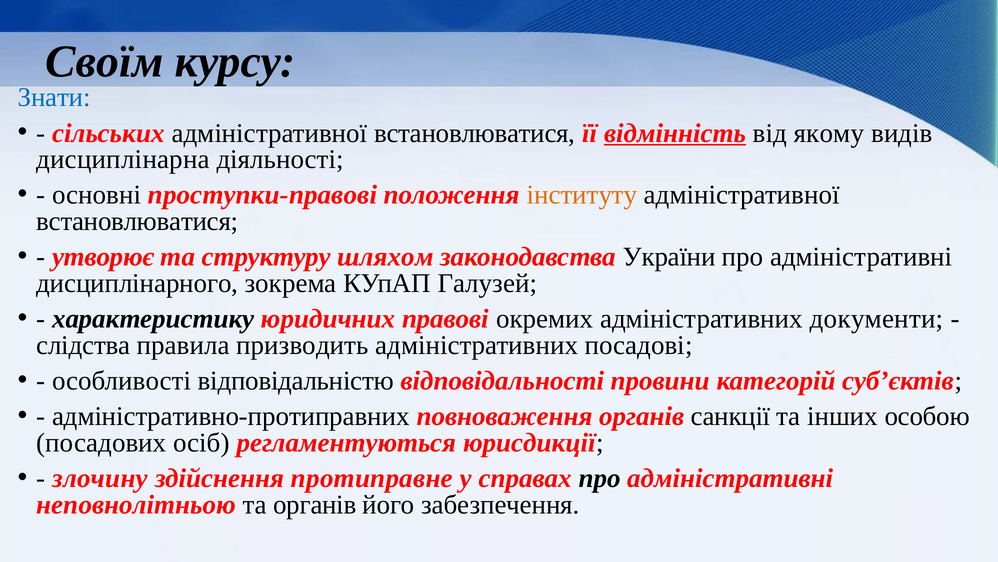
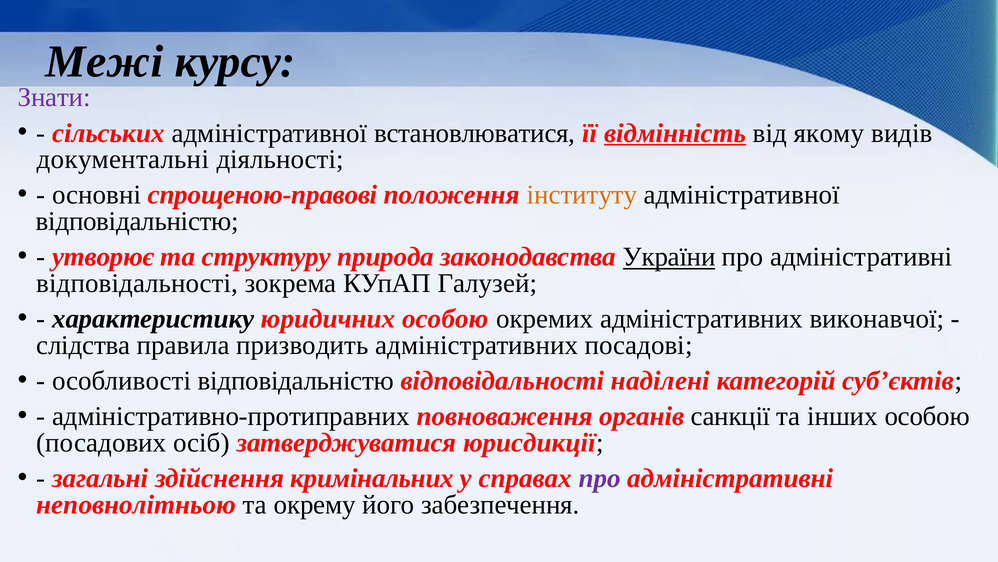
Своїм: Своїм -> Межі (104, 61)
Знати colour: blue -> purple (54, 97)
дисциплінарна: дисциплінарна -> документальні (123, 159)
проступки-правові: проступки-правові -> спрощеною-правові (263, 195)
встановлюватися: встановлюватися -> відповідальністю (137, 221)
шляхом: шляхом -> природа (386, 257)
України underline: none -> present (669, 257)
дисциплінарного: дисциплінарного -> відповідальності (137, 283)
юридичних правові: правові -> особою (445, 319)
документи: документи -> виконавчої (877, 319)
провини: провини -> наділені (660, 380)
регламентуються: регламентуються -> затверджуватися (347, 442)
злочину: злочину -> загальні (100, 478)
протиправне: протиправне -> кримінальних (372, 478)
про colour: black -> purple (600, 478)
та органів: органів -> окрему (315, 504)
